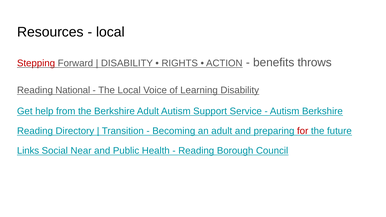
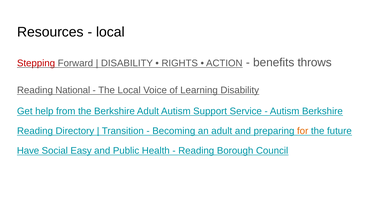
for colour: red -> orange (303, 131)
Links: Links -> Have (28, 151)
Near: Near -> Easy (81, 151)
